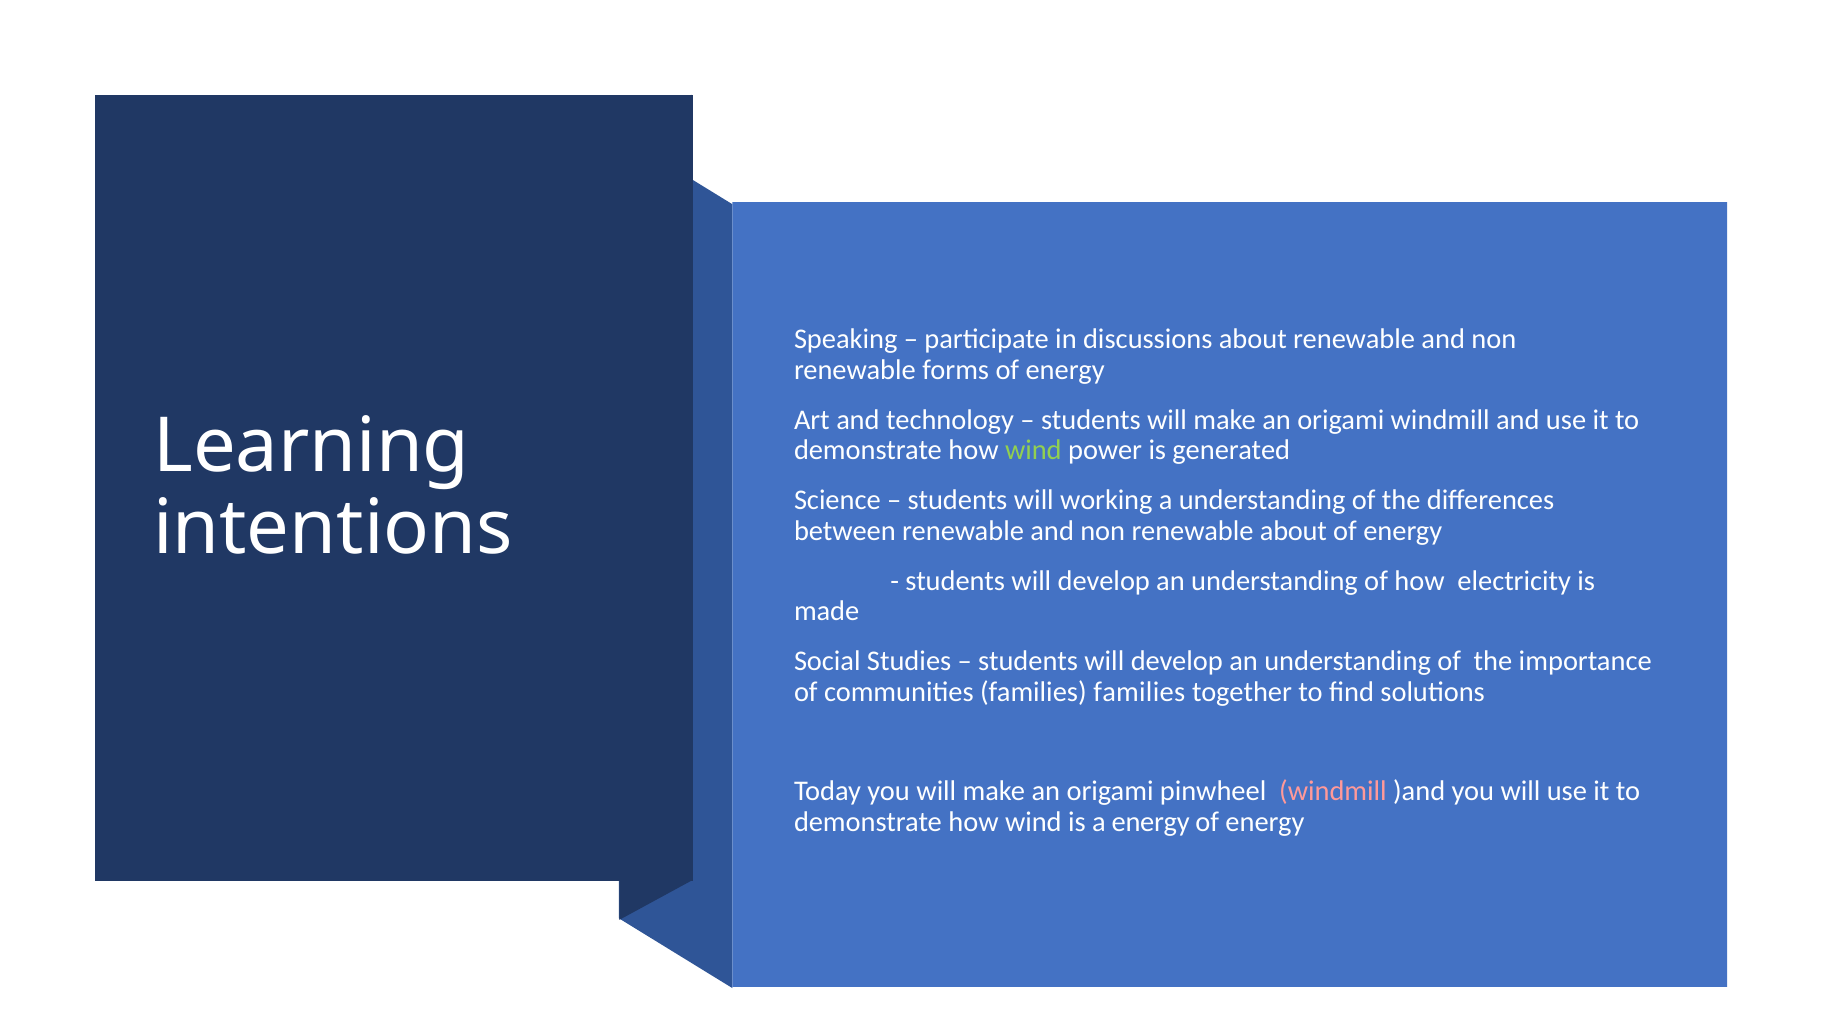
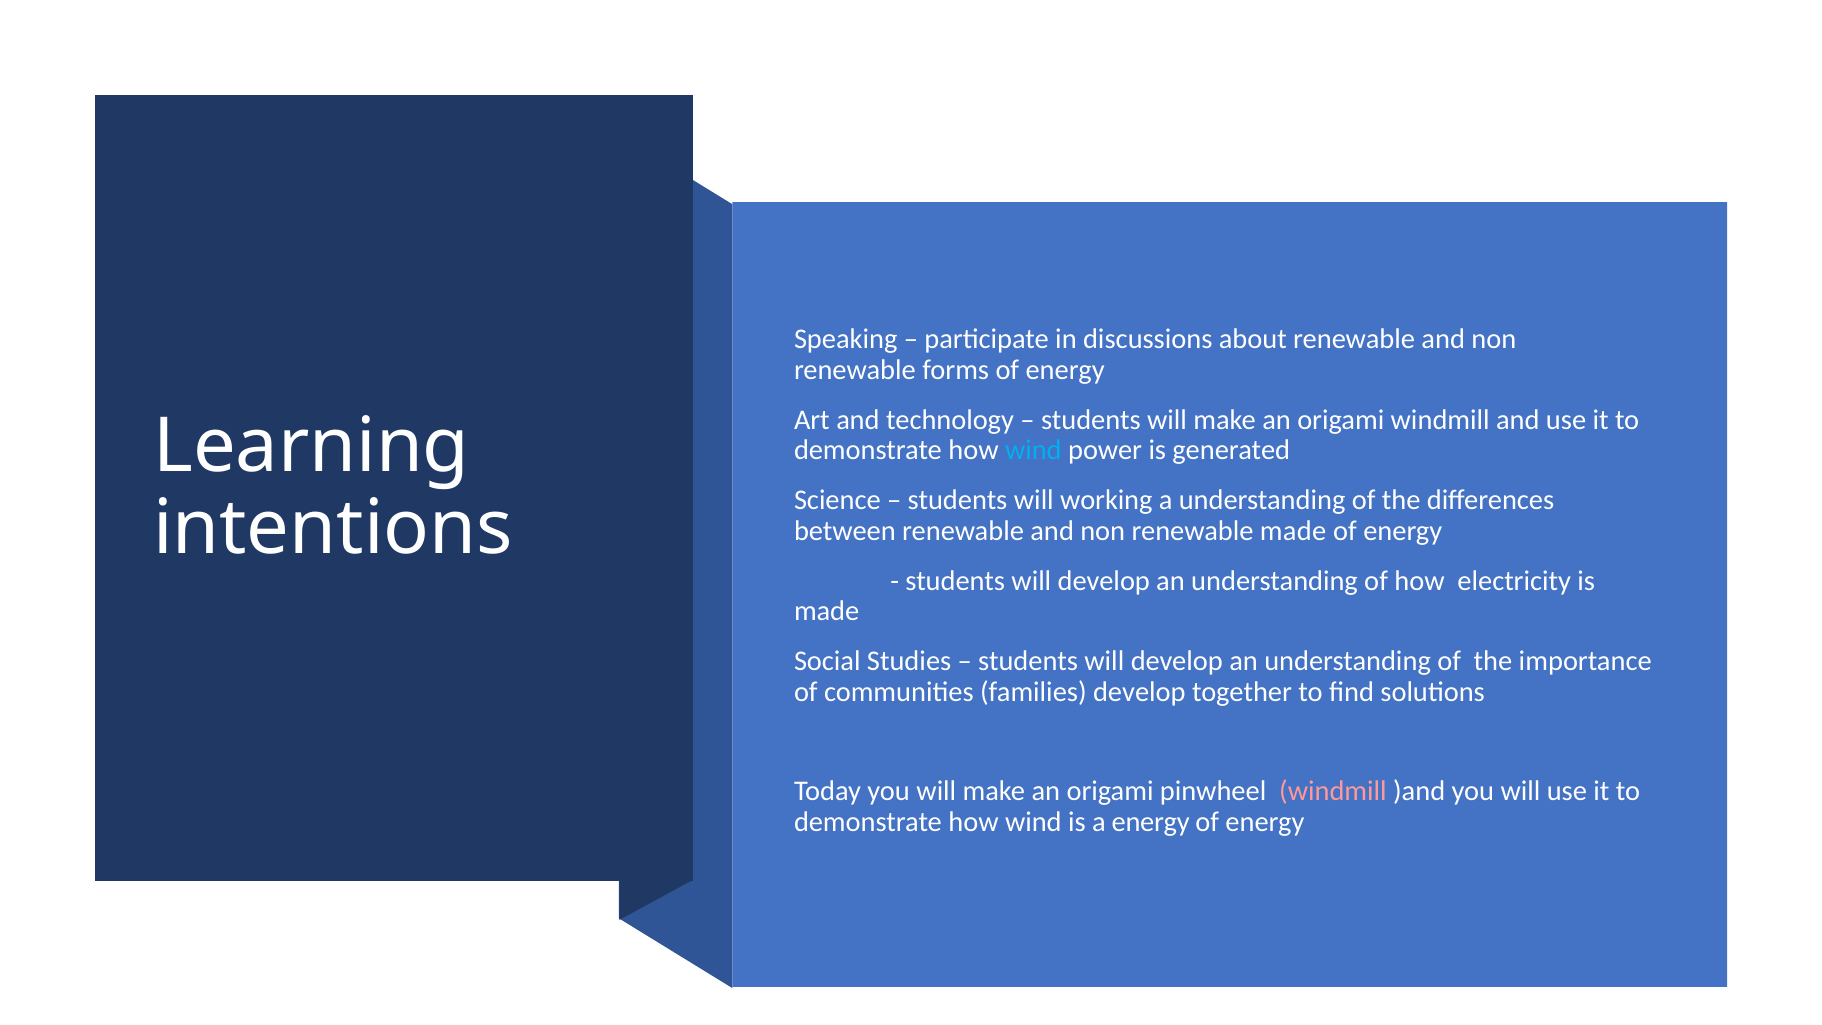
wind colour: light green -> light blue (1033, 450)
renewable about: about -> made (1293, 531)
families families: families -> develop (1139, 692)
